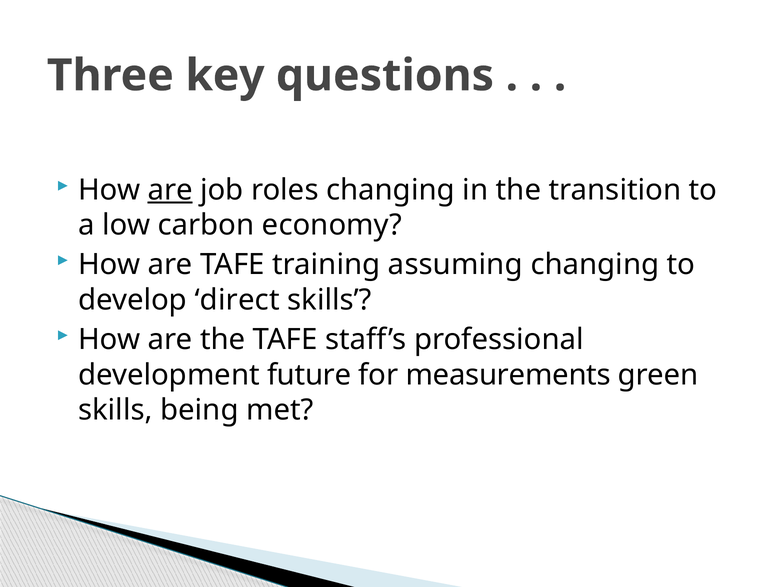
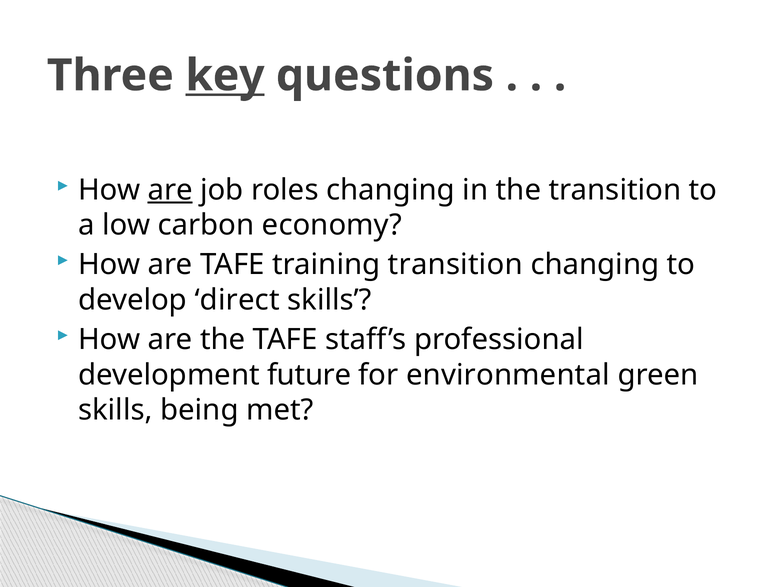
key underline: none -> present (225, 76)
training assuming: assuming -> transition (455, 265)
measurements: measurements -> environmental (508, 375)
